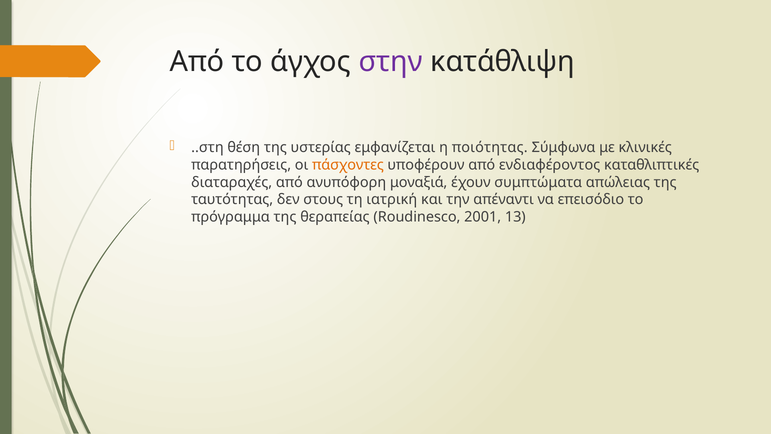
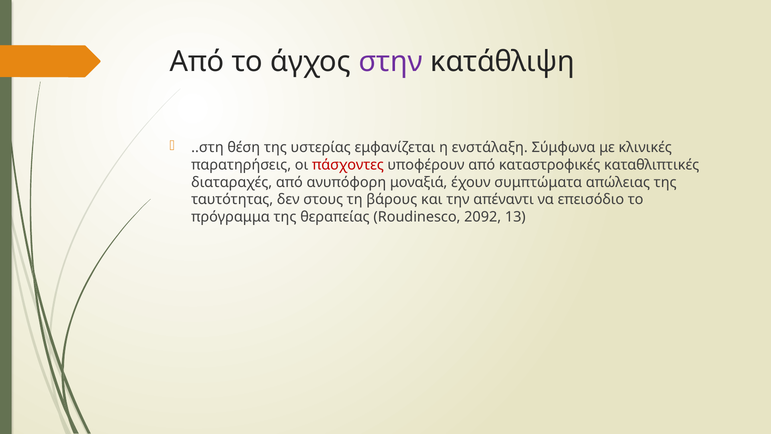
ποιότητας: ποιότητας -> ενστάλαξη (490, 148)
πάσχοντες colour: orange -> red (348, 165)
ενδιαφέροντος: ενδιαφέροντος -> καταστροφικές (550, 165)
ιατρική: ιατρική -> βάρους (392, 200)
2001: 2001 -> 2092 (483, 217)
